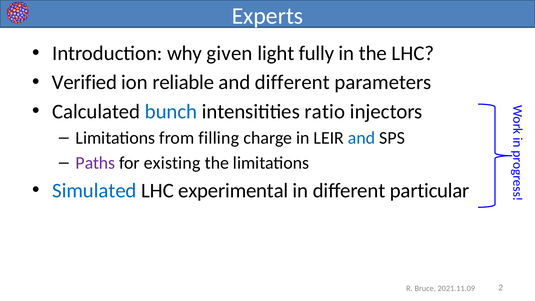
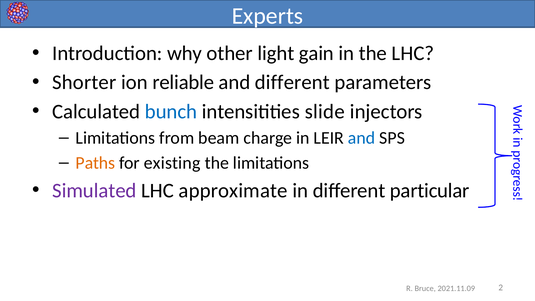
given: given -> other (230, 53)
fully: fully -> gain (316, 53)
Verified: Verified -> Shorter (84, 82)
ratio: ratio -> slide (325, 111)
filling: filling -> beam (219, 138)
Paths colour: purple -> orange (95, 163)
Simulated colour: blue -> purple (94, 190)
experimental: experimental -> approximate (233, 190)
